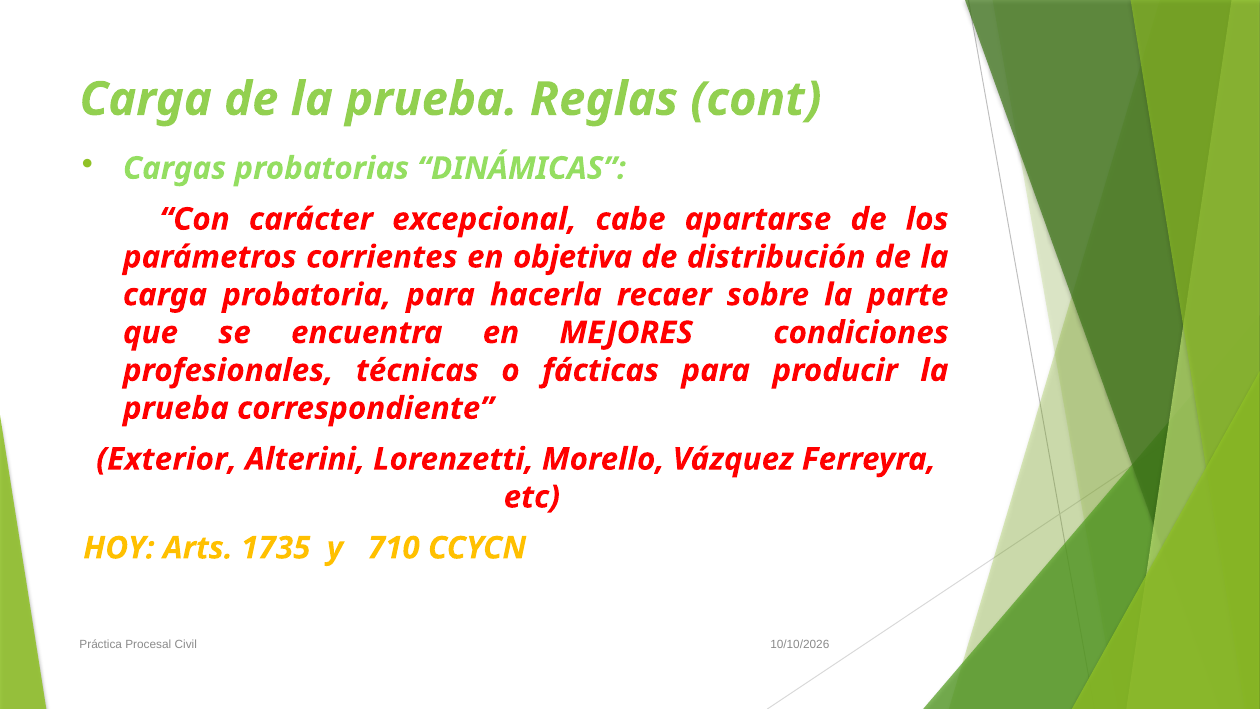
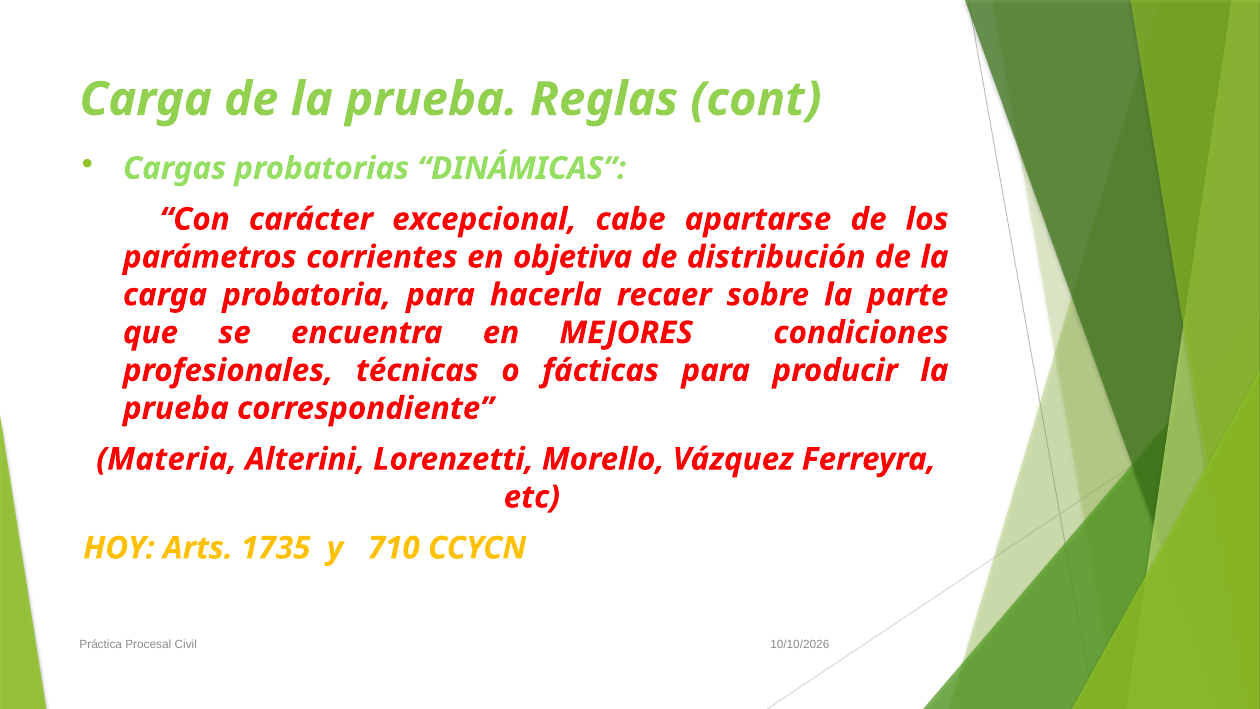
Exterior: Exterior -> Materia (166, 459)
